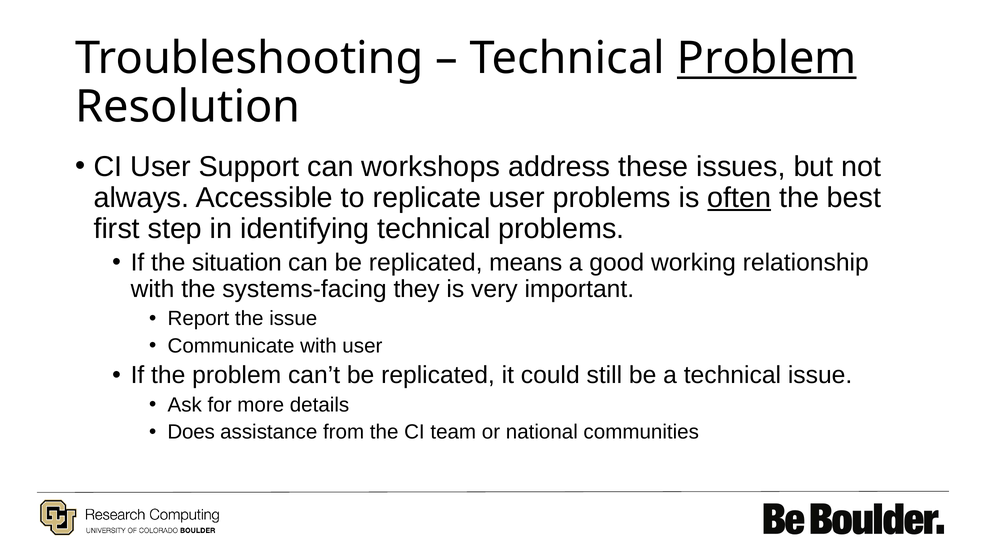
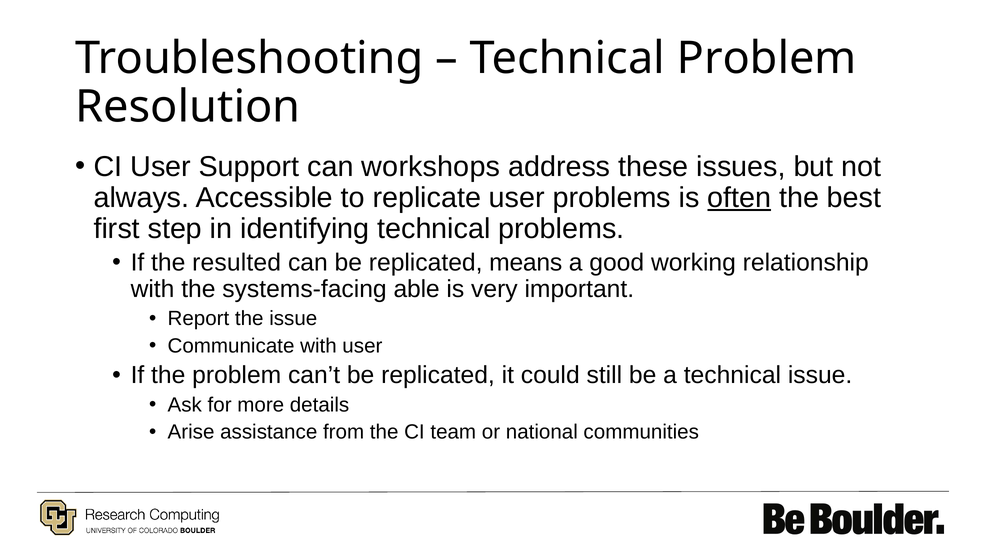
Problem underline: present -> none (767, 58)
situation: situation -> resulted (237, 263)
they: they -> able (417, 289)
Does: Does -> Arise (191, 433)
